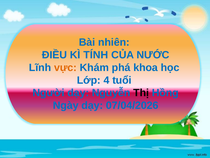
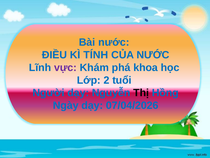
Bài nhiên: nhiên -> nước (114, 42)
vực colour: orange -> purple (65, 67)
4: 4 -> 2 (107, 80)
